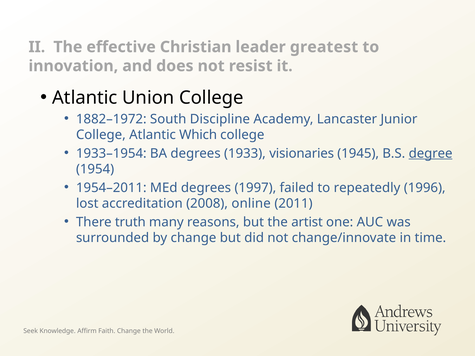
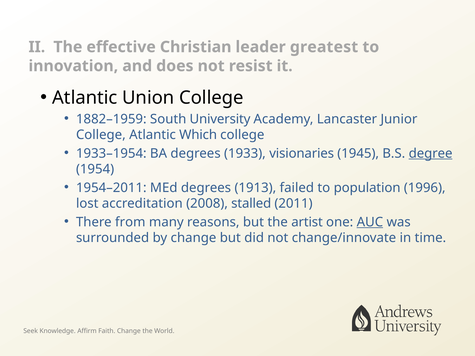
1882–1972: 1882–1972 -> 1882–1959 (111, 119)
Discipline: Discipline -> University (220, 119)
1997: 1997 -> 1913 (255, 188)
repeatedly: repeatedly -> population (367, 188)
online: online -> stalled (251, 204)
truth: truth -> from (130, 222)
AUC underline: none -> present (370, 222)
